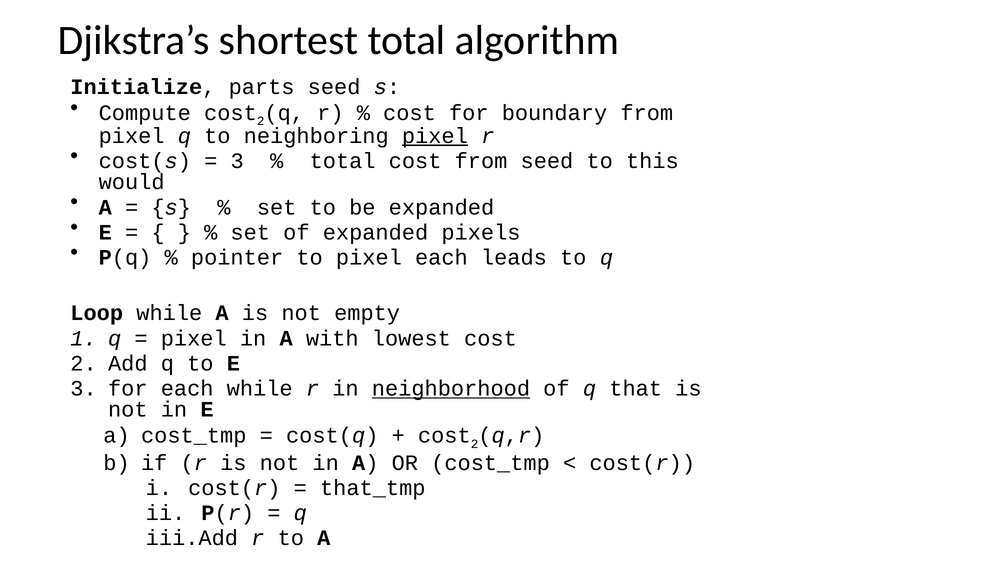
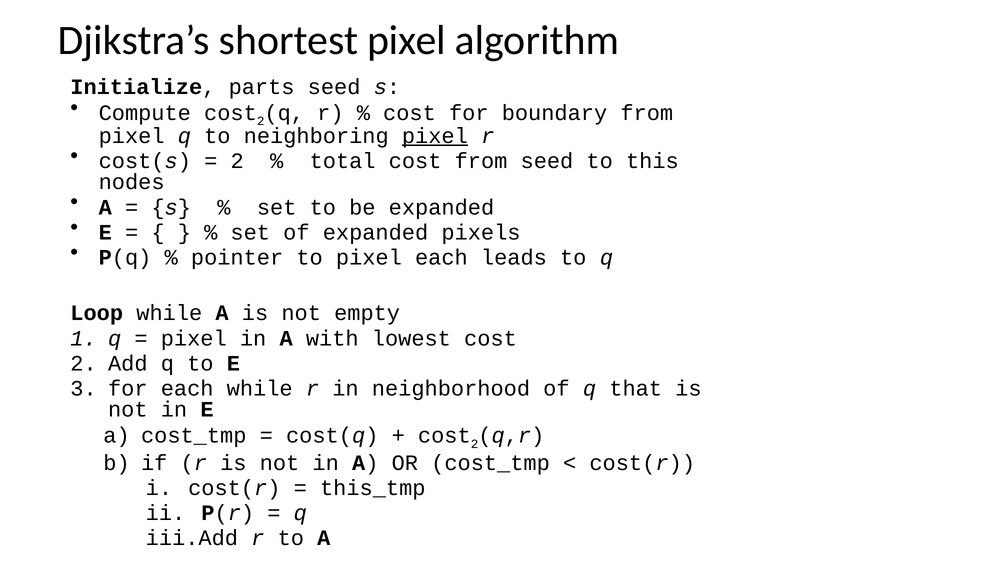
shortest total: total -> pixel (407, 41)
3: 3 -> 2 (237, 161)
would: would -> nodes (132, 182)
neighborhood underline: present -> none (451, 388)
that_tmp: that_tmp -> this_tmp (373, 487)
